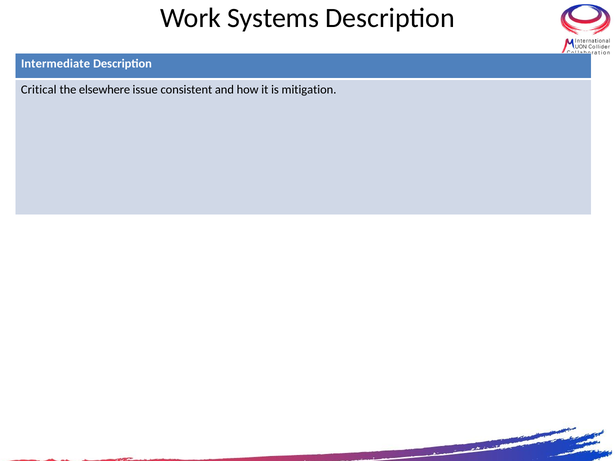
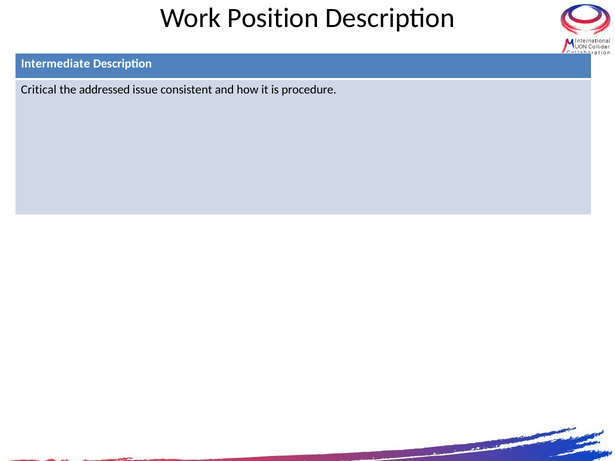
Systems: Systems -> Position (273, 18)
elsewhere: elsewhere -> addressed (105, 90)
mitigation: mitigation -> procedure (309, 90)
